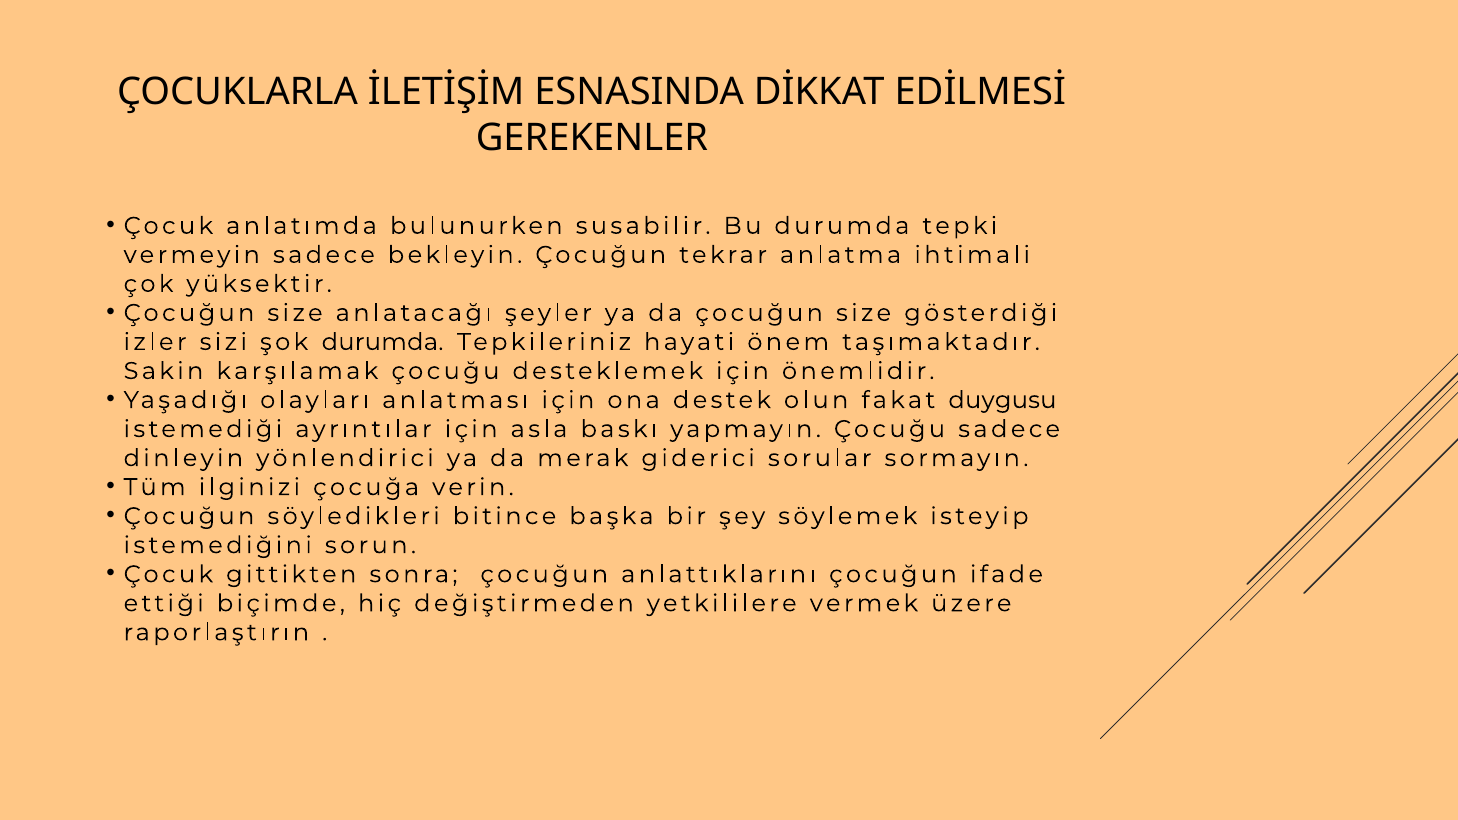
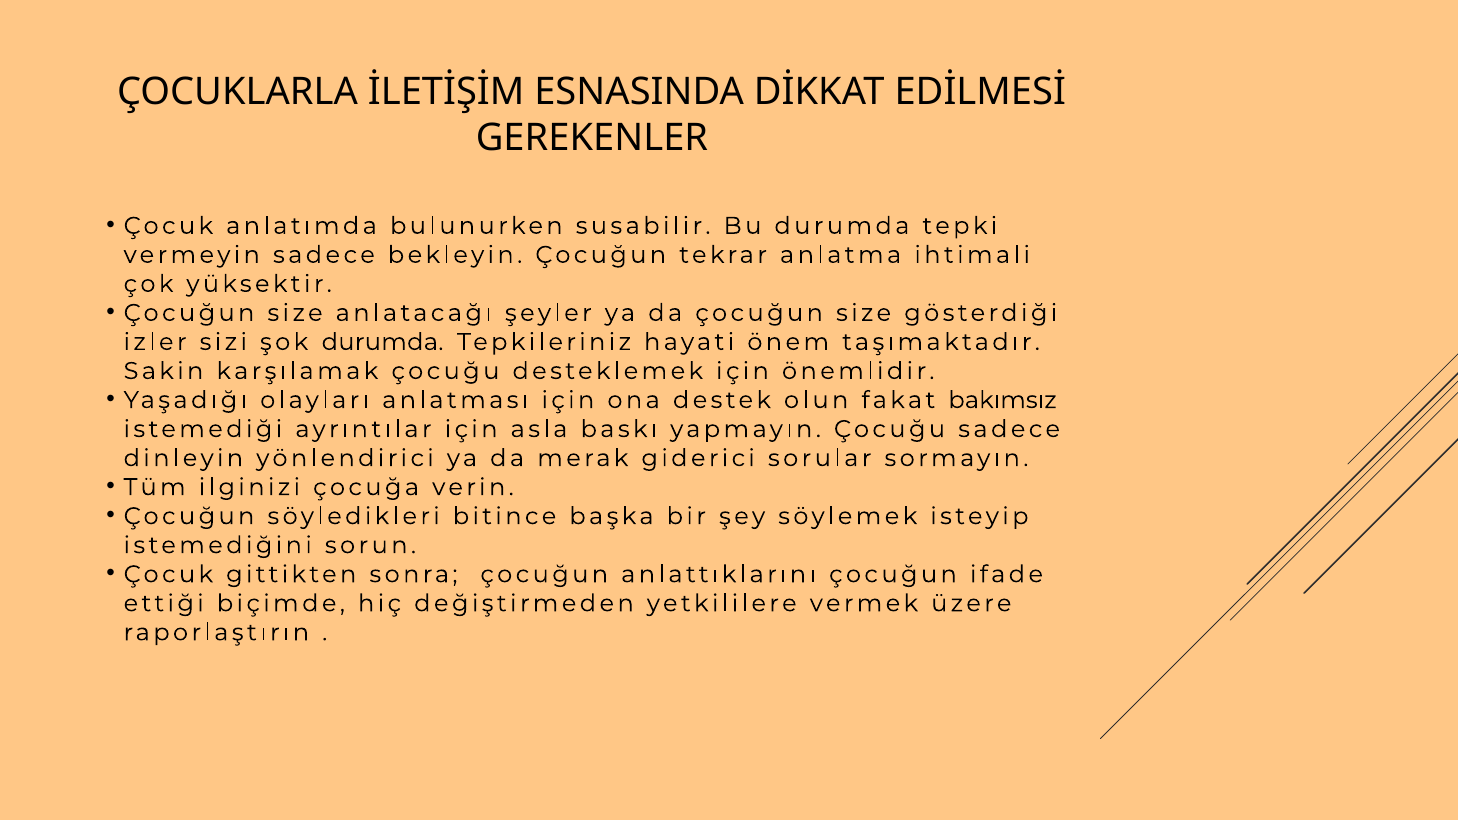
duygusu: duygusu -> bakımsız (1003, 400)
